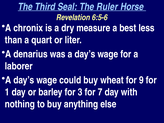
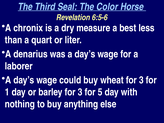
Ruler: Ruler -> Color (107, 7)
wheat for 9: 9 -> 3 (141, 80)
7: 7 -> 5 (100, 92)
